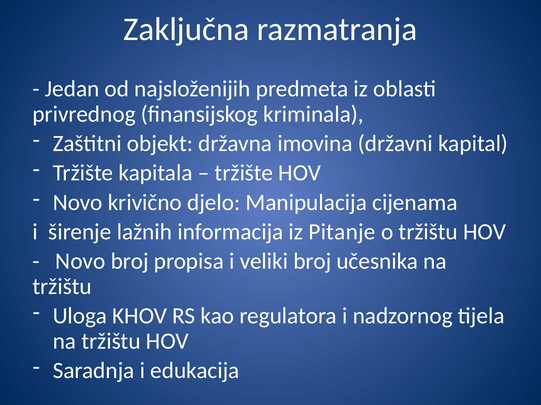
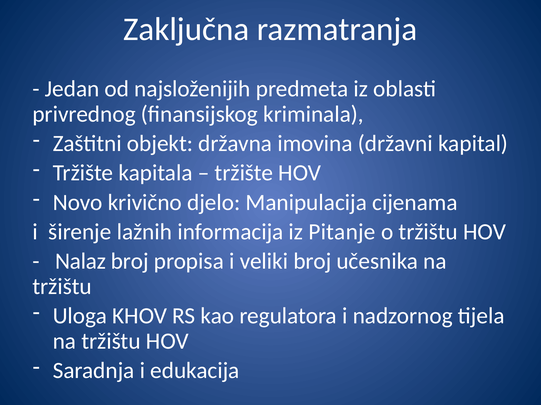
Novo: Novo -> Nalaz (81, 262)
